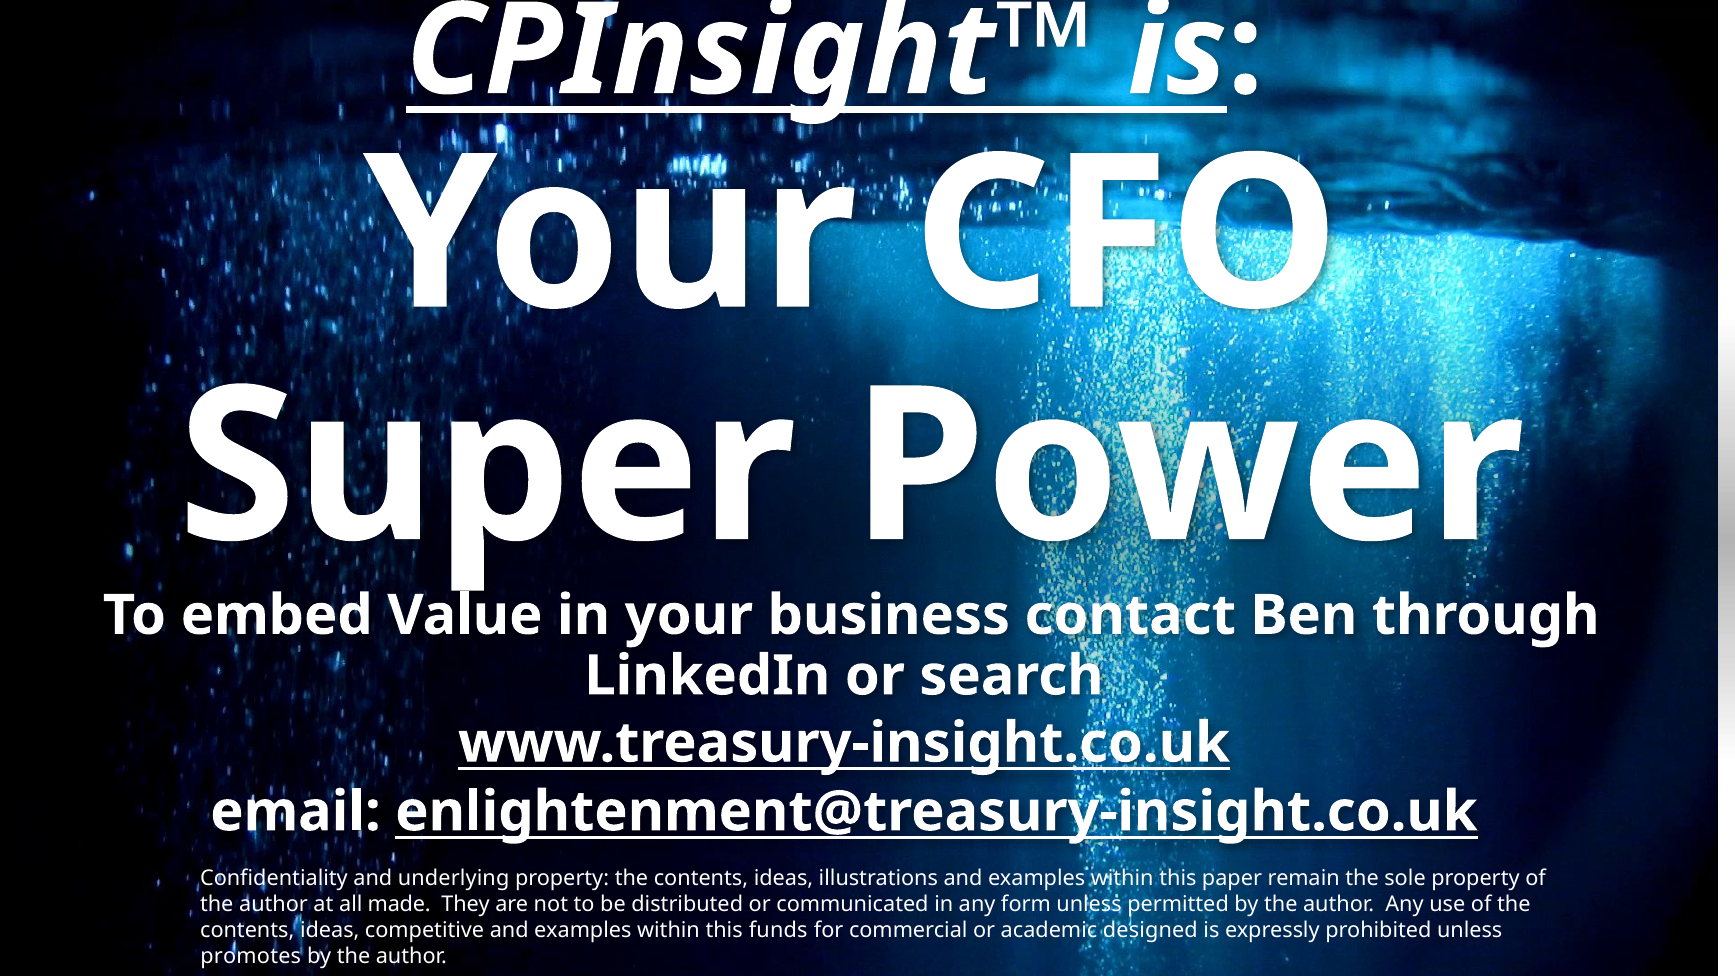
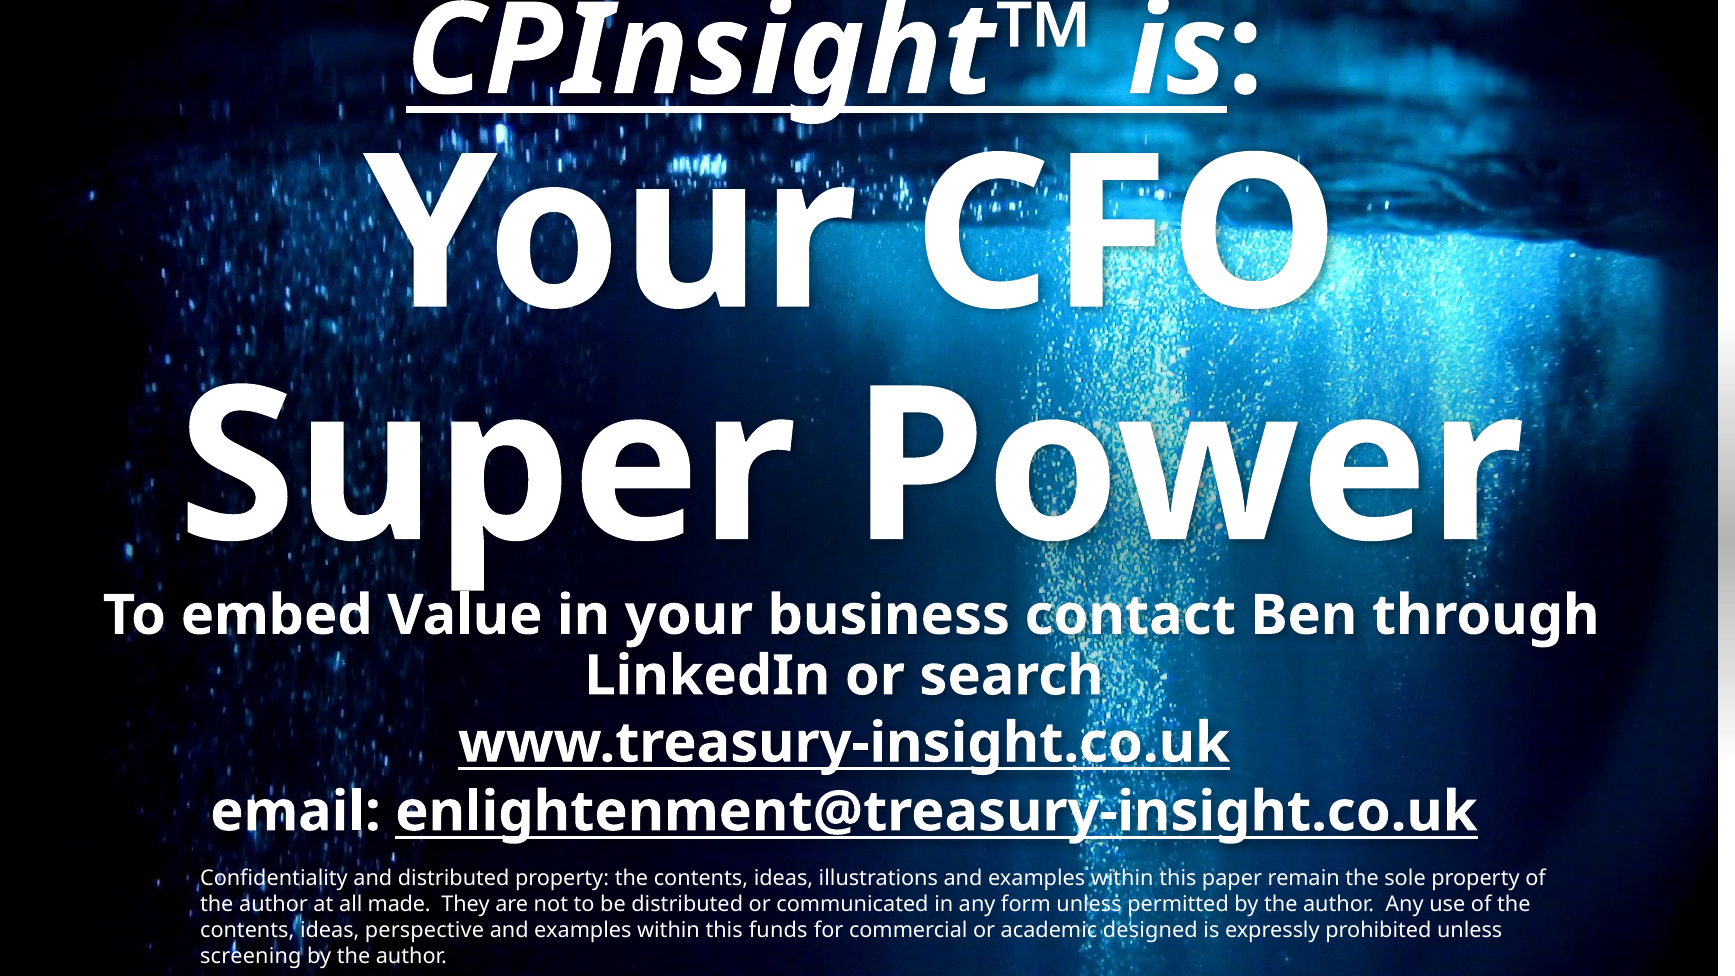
and underlying: underlying -> distributed (454, 878)
competitive: competitive -> perspective (425, 930)
promotes: promotes -> screening (251, 956)
